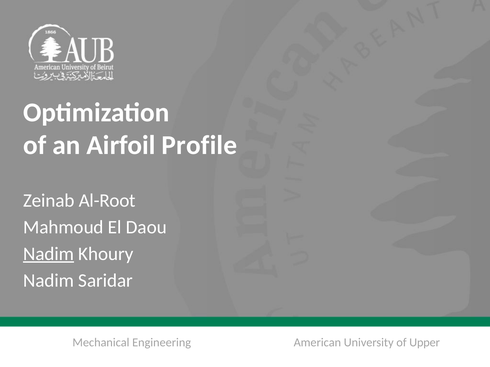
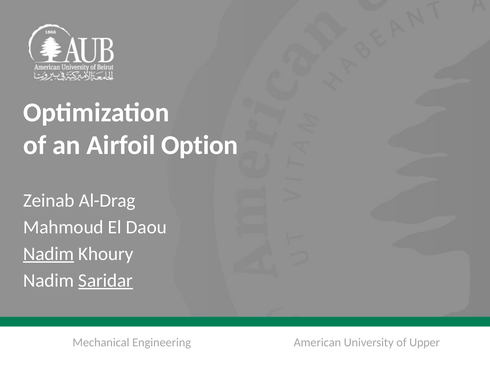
Profile: Profile -> Option (200, 145)
Al-Root: Al-Root -> Al-Drag (107, 201)
Saridar underline: none -> present (106, 281)
